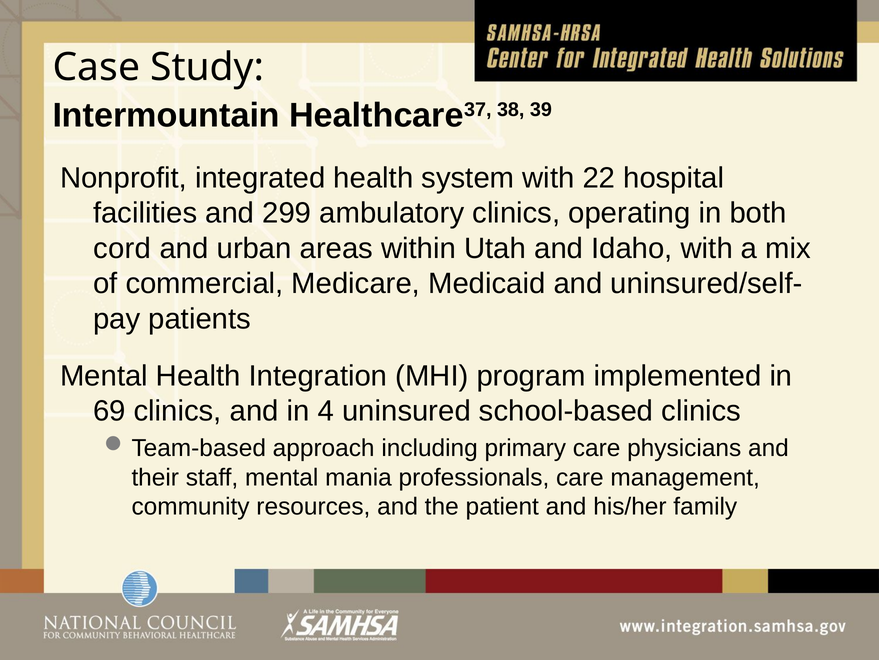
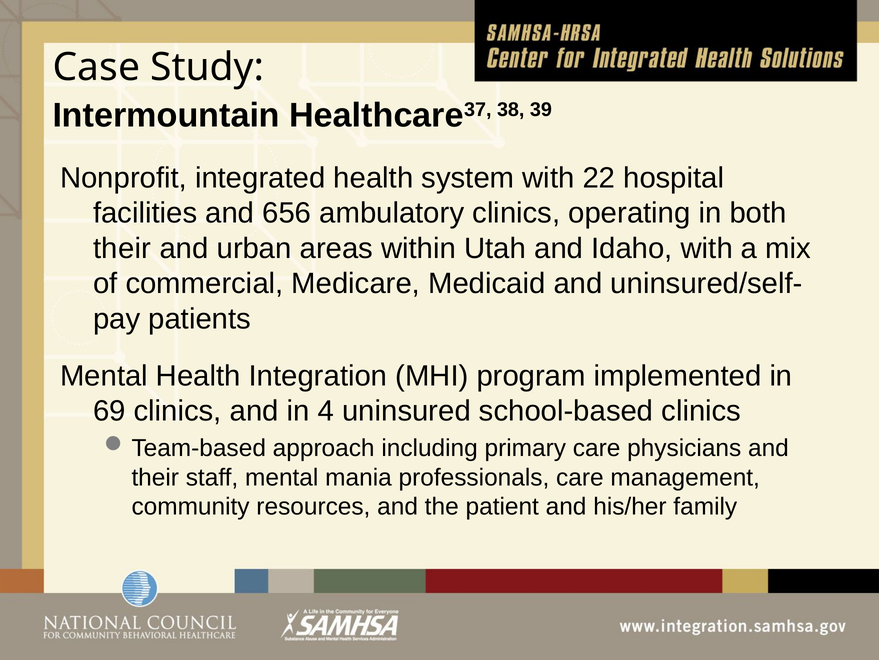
299: 299 -> 656 (287, 213)
cord: cord -> their (122, 248)
